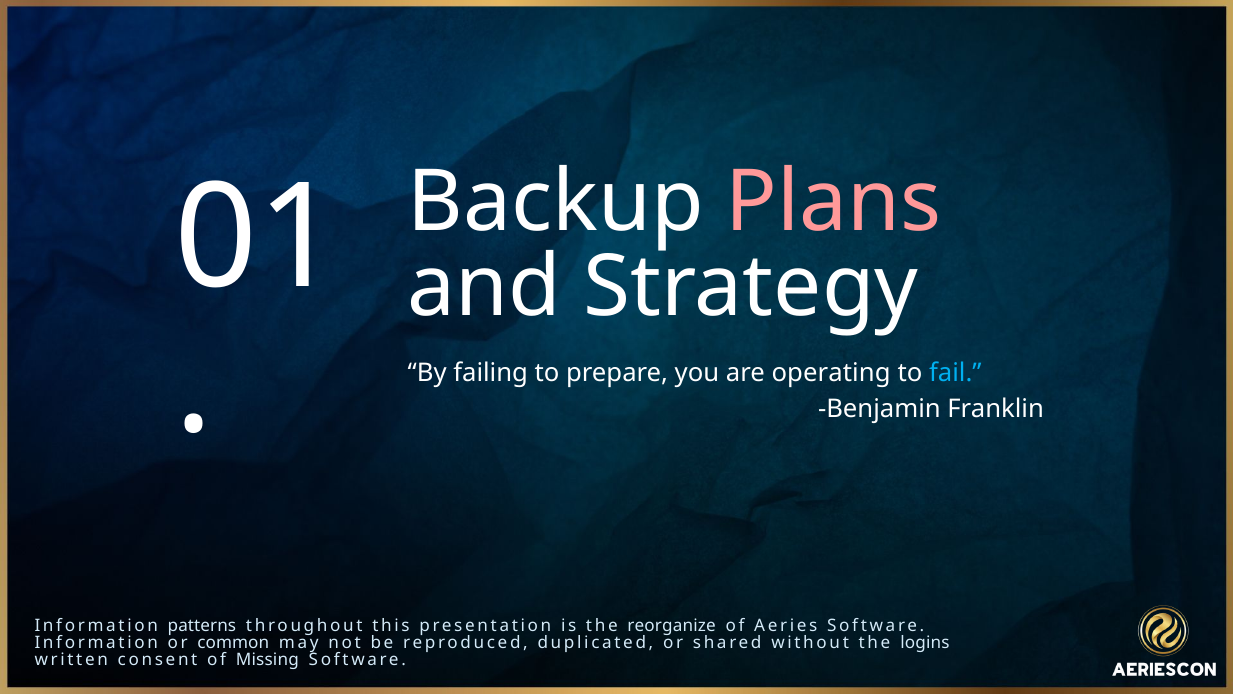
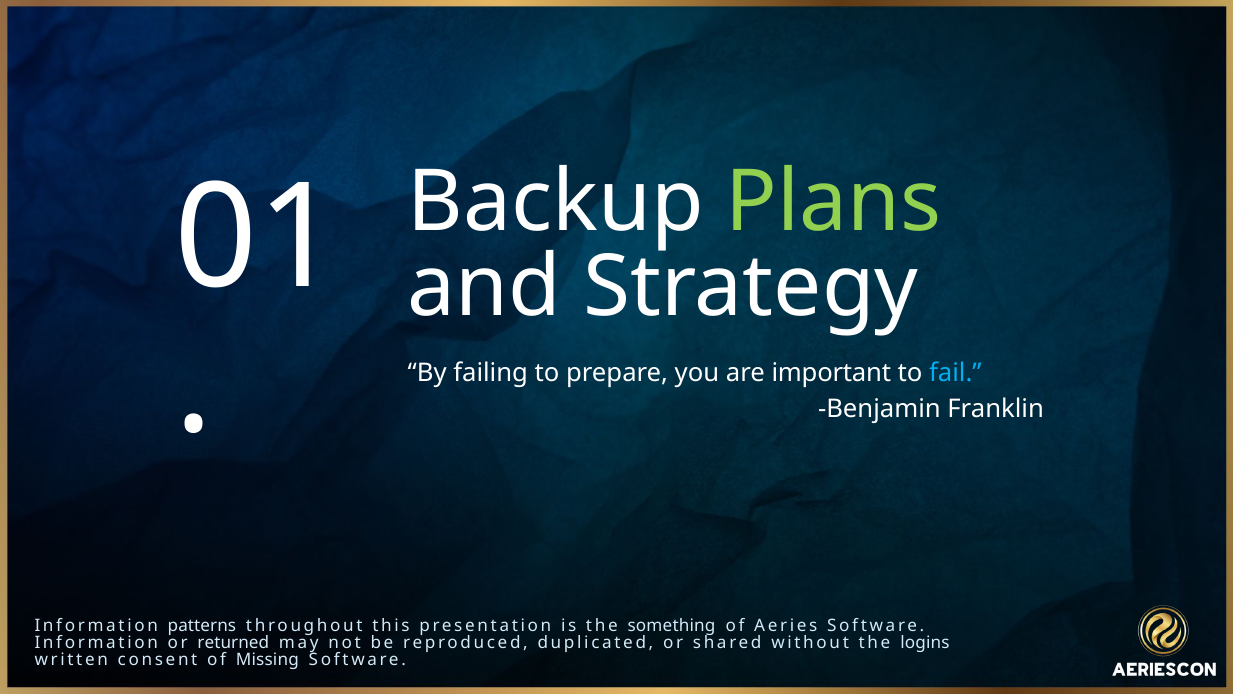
Plans colour: pink -> light green (834, 202)
operating: operating -> important (831, 373)
reorganize: reorganize -> something (672, 625)
common: common -> returned (233, 643)
